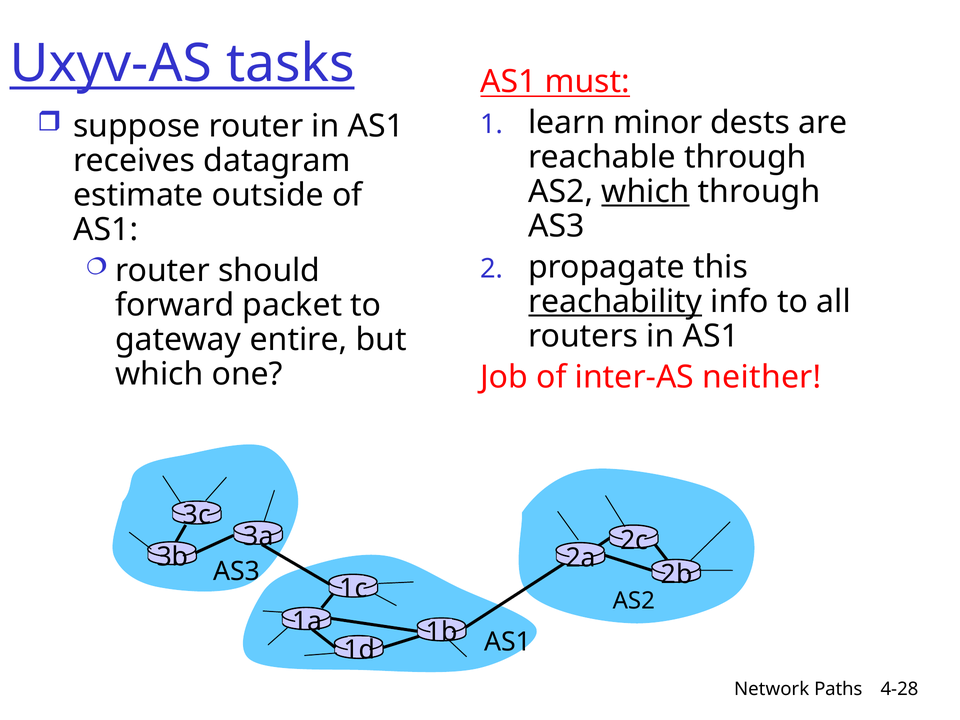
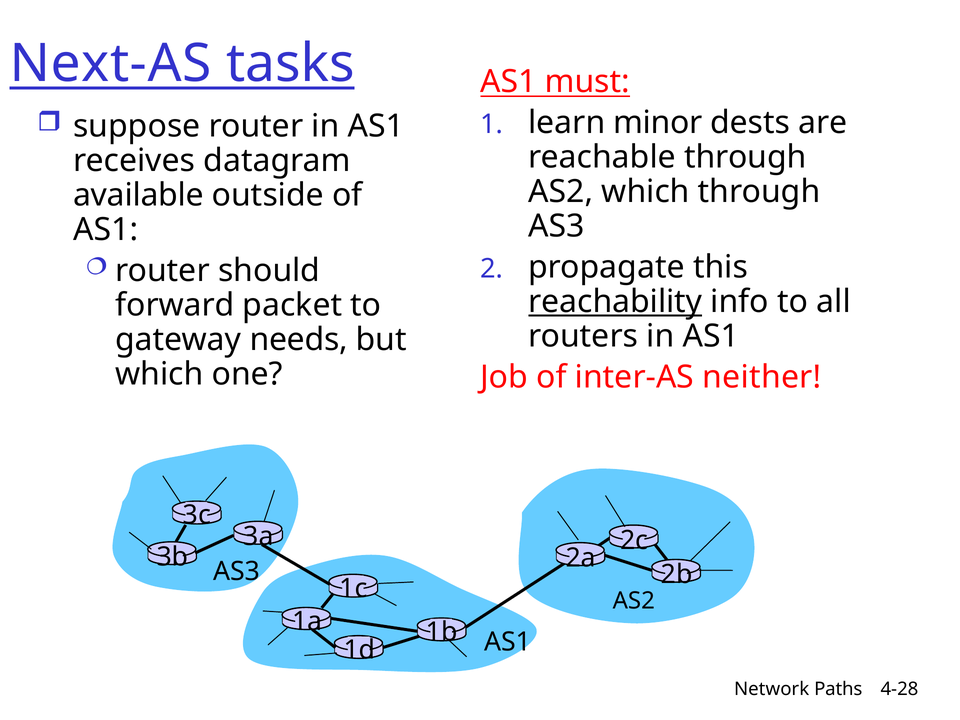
Uxyv-AS: Uxyv-AS -> Next-AS (111, 64)
which underline: present -> none (646, 192)
estimate: estimate -> available (139, 195)
entire: entire -> needs (299, 340)
